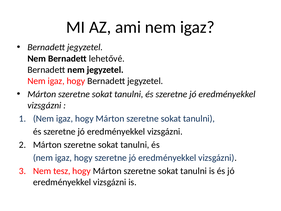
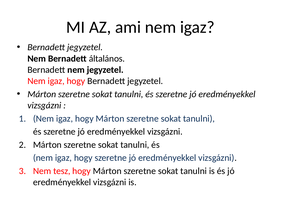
lehetővé: lehetővé -> általános (107, 58)
